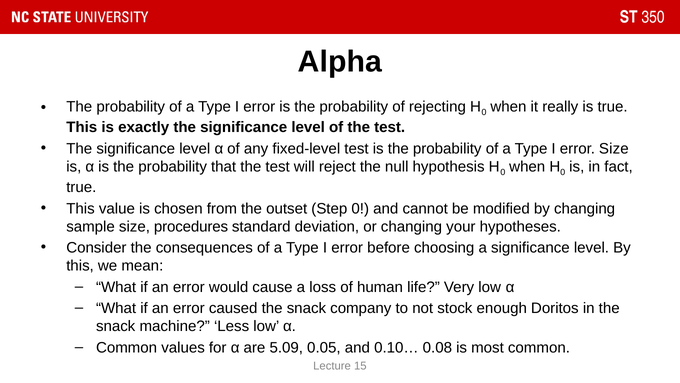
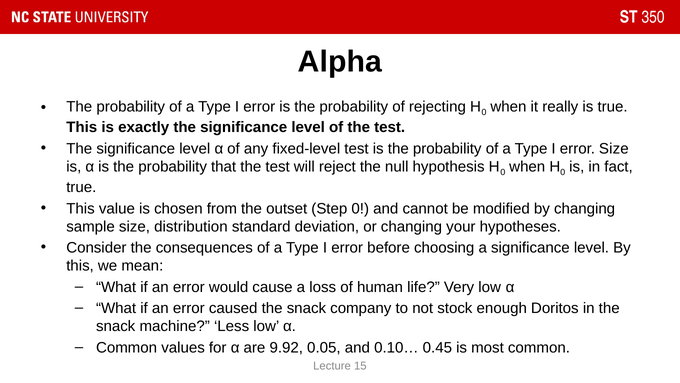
procedures: procedures -> distribution (191, 226)
5.09: 5.09 -> 9.92 (286, 347)
0.08: 0.08 -> 0.45 (437, 347)
